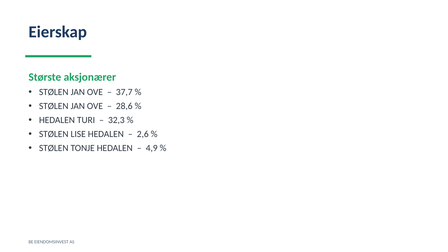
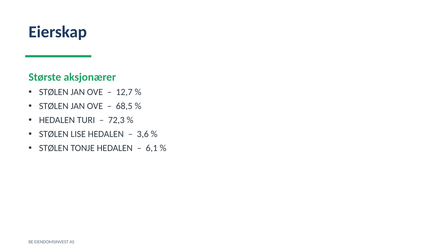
37,7: 37,7 -> 12,7 (124, 92)
28,6: 28,6 -> 68,5 (124, 106)
32,3: 32,3 -> 72,3 (116, 120)
2,6: 2,6 -> 3,6 (143, 134)
4,9: 4,9 -> 6,1 (152, 148)
